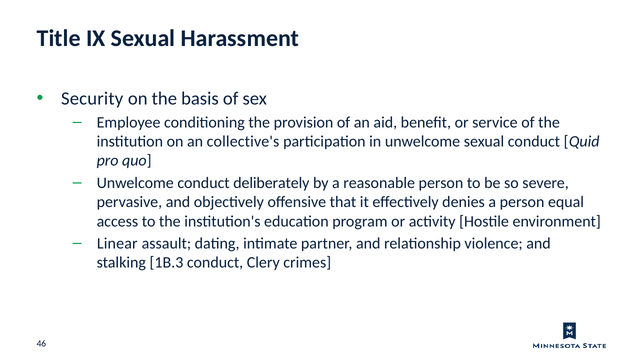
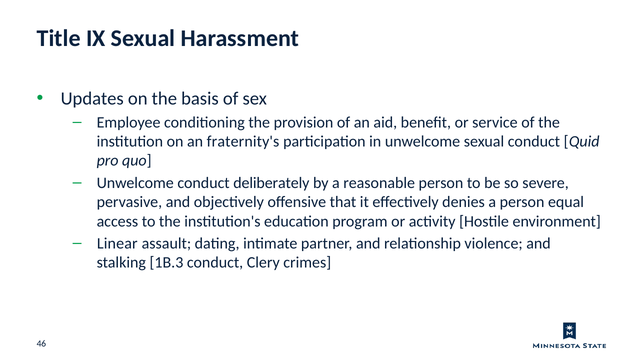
Security: Security -> Updates (92, 99)
collective's: collective's -> fraternity's (243, 142)
